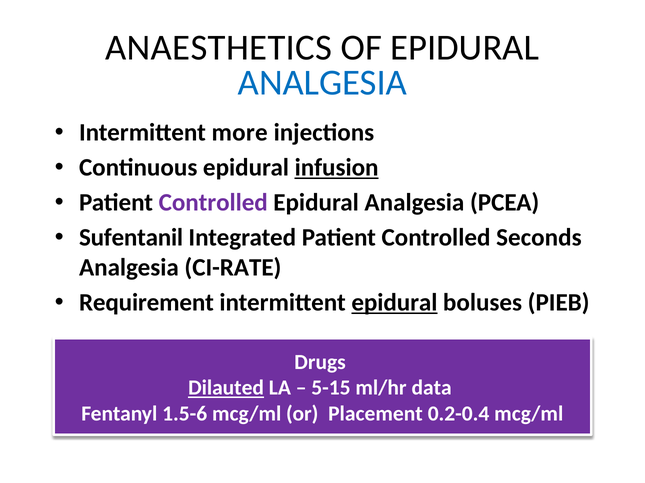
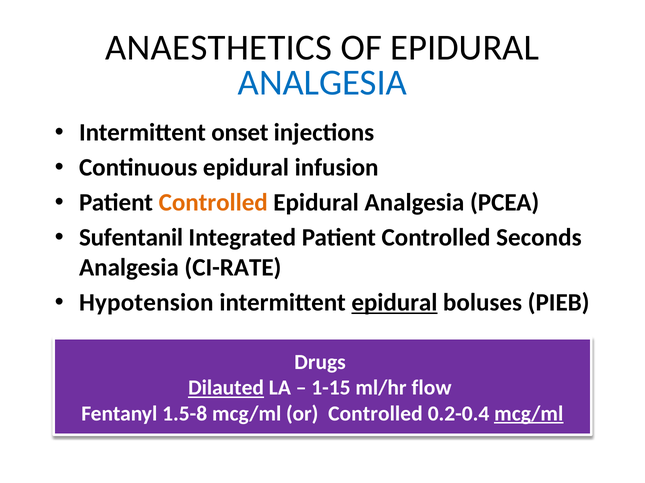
more: more -> onset (240, 133)
infusion underline: present -> none (337, 168)
Controlled colour: purple -> orange (213, 203)
Requirement: Requirement -> Hypotension (146, 303)
5-15: 5-15 -> 1-15 (331, 388)
data: data -> flow (432, 388)
1.5-6: 1.5-6 -> 1.5-8 (185, 414)
or Placement: Placement -> Controlled (375, 414)
mcg/ml underline: none -> present (529, 414)
